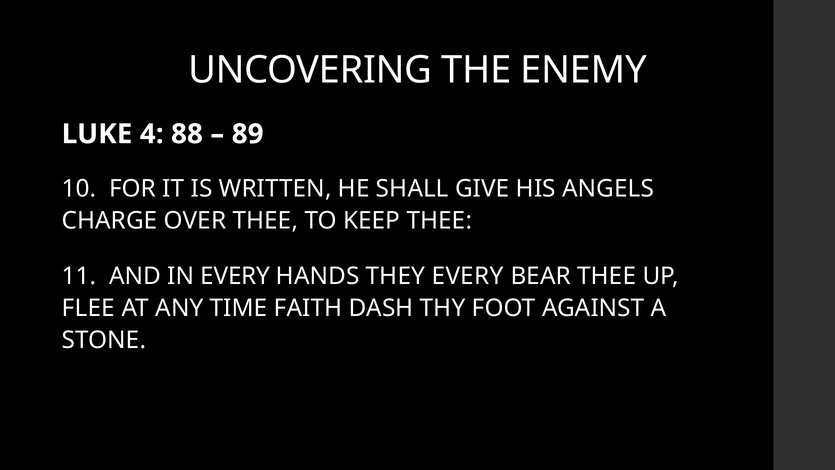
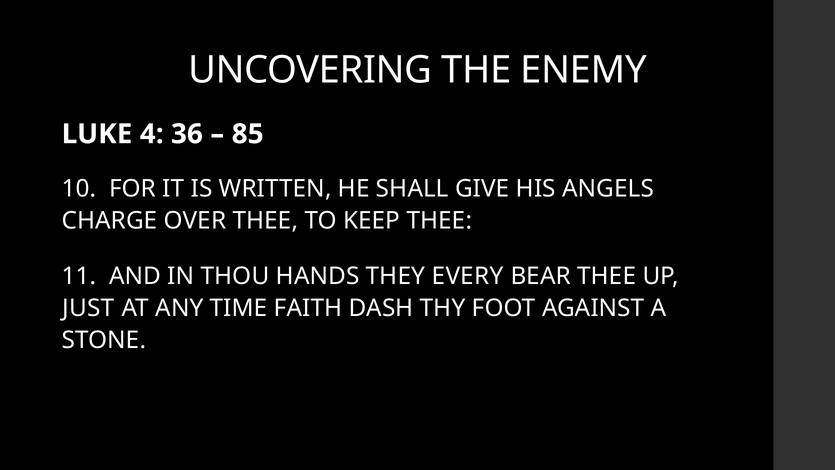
88: 88 -> 36 (187, 134)
89: 89 -> 85 (248, 134)
IN EVERY: EVERY -> THOU (235, 276)
FLEE: FLEE -> JUST (88, 308)
